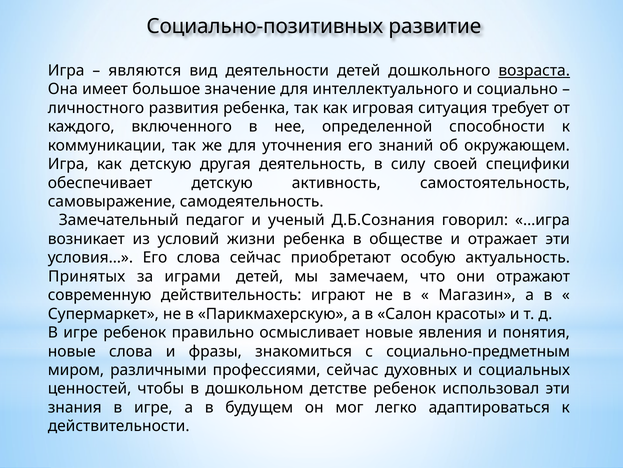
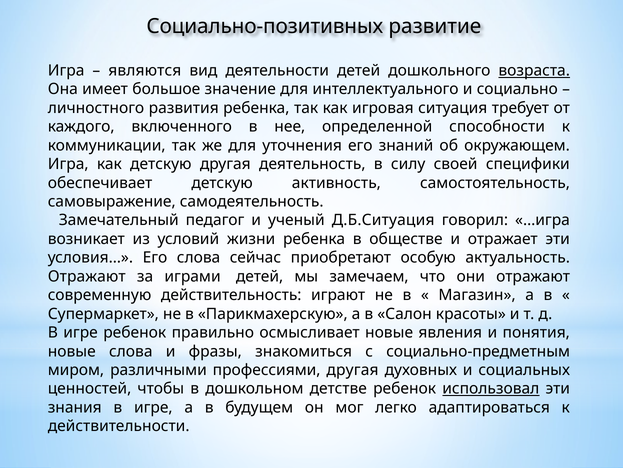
Д.Б.Сознания: Д.Б.Сознания -> Д.Б.Ситуация (383, 220)
Принятых: Принятых -> Отражают (87, 276)
профессиями сейчас: сейчас -> другая (353, 370)
использовал underline: none -> present (491, 388)
